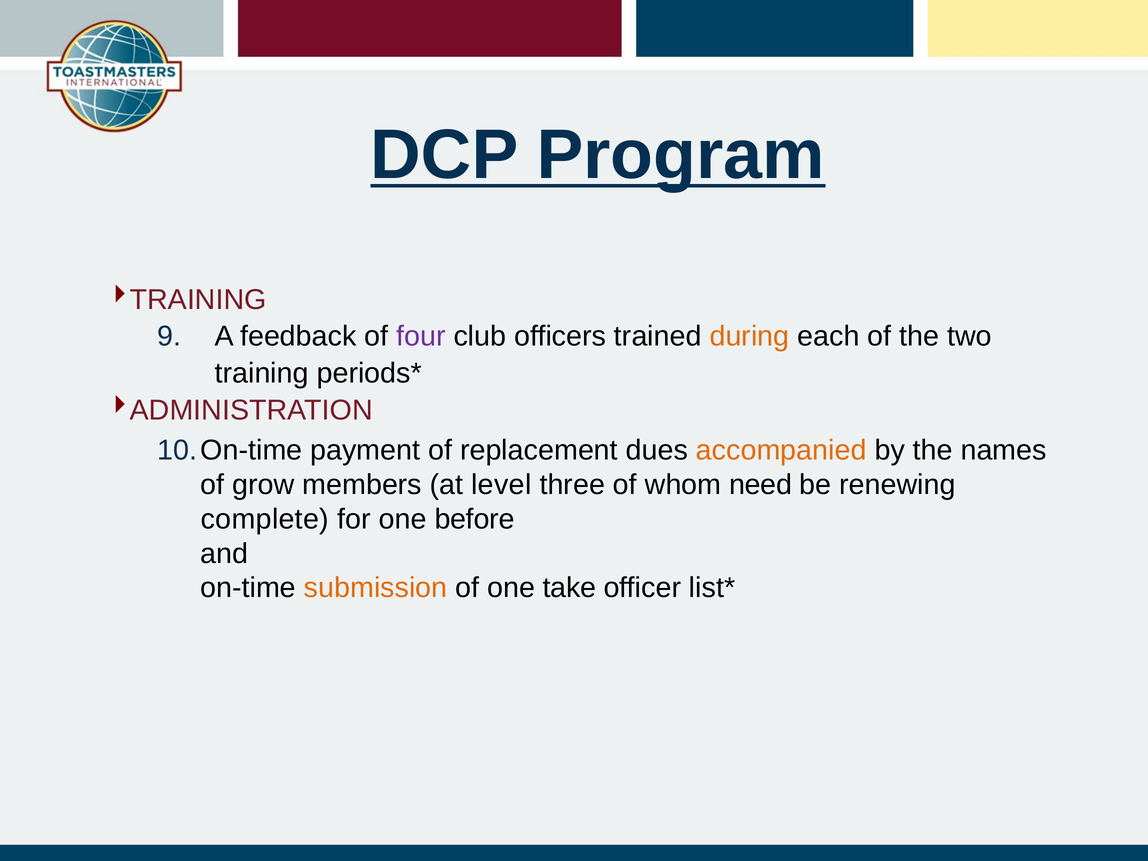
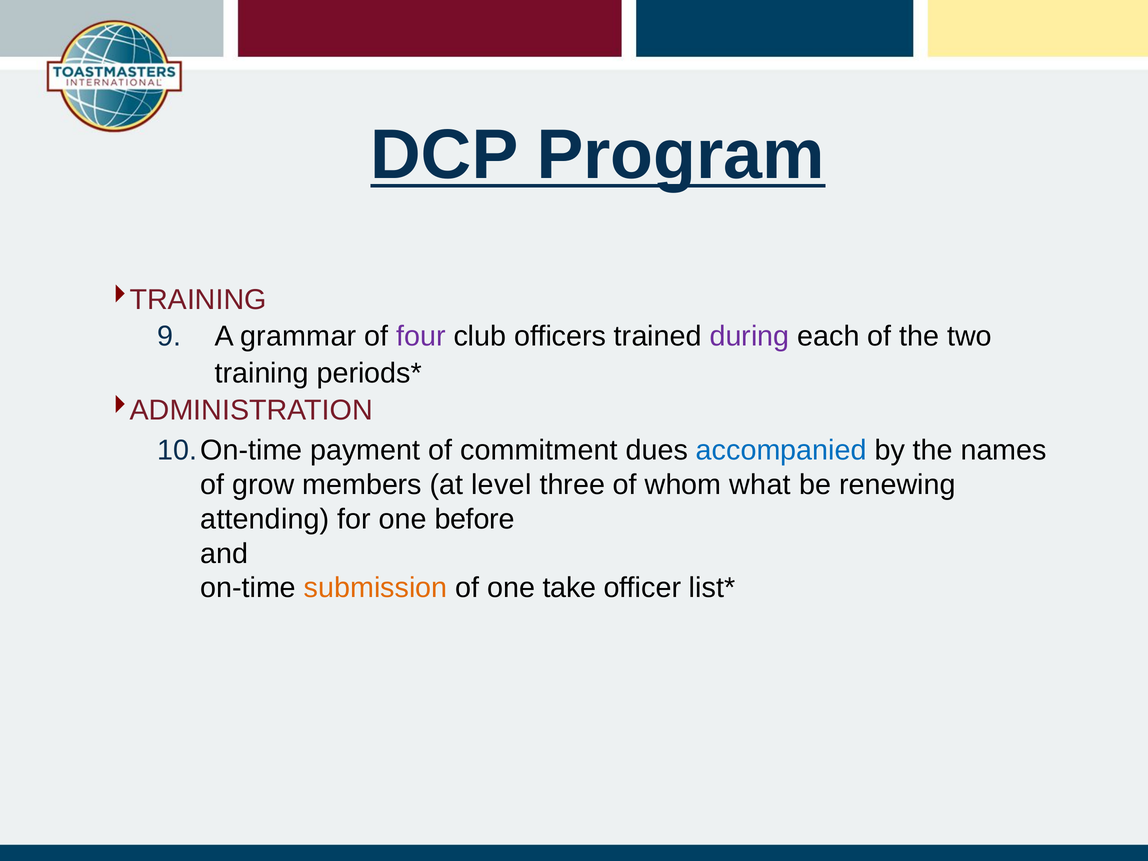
feedback: feedback -> grammar (298, 336)
during colour: orange -> purple (749, 336)
replacement: replacement -> commitment (539, 450)
accompanied colour: orange -> blue (781, 450)
need: need -> what (760, 485)
complete: complete -> attending (265, 519)
